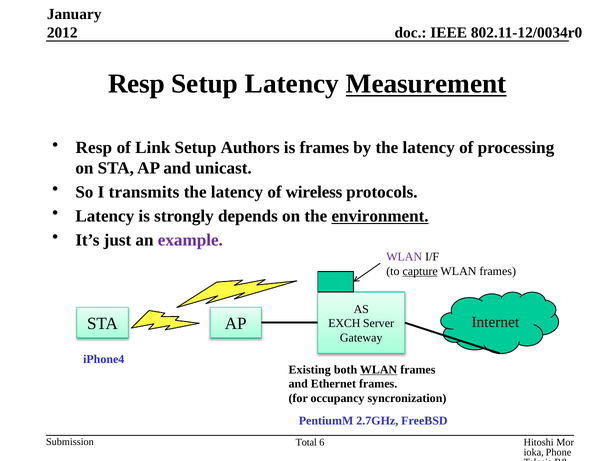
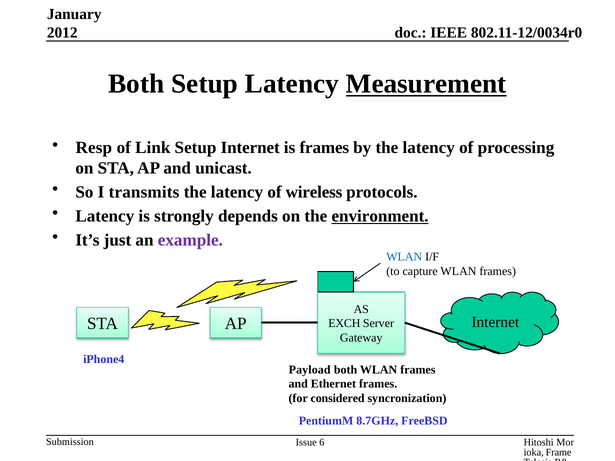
Resp: Resp -> Both (136, 84)
Setup Authors: Authors -> Internet (250, 148)
WLAN colour: purple -> blue (404, 257)
capture underline: present -> none (420, 271)
Existing: Existing -> Payload (310, 370)
WLAN underline: present -> none (379, 370)
occupancy: occupancy -> considered (338, 399)
2.7GHz: 2.7GHz -> 8.7GHz (377, 421)
Total: Total -> Issue (306, 442)
Phone: Phone -> Frame (559, 453)
